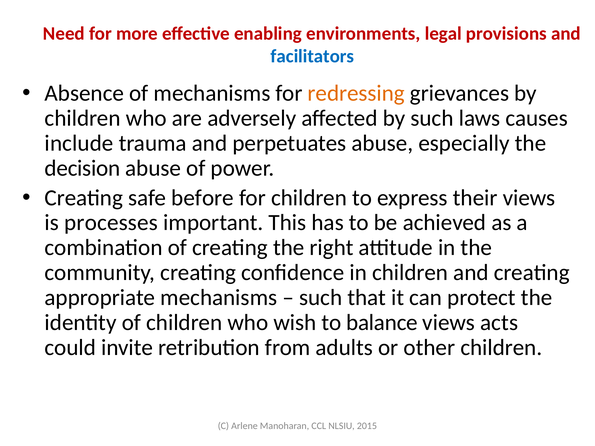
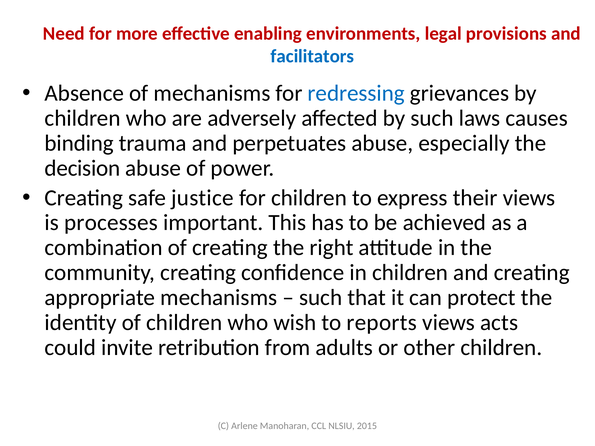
redressing colour: orange -> blue (356, 93)
include: include -> binding (79, 143)
before: before -> justice (202, 198)
balance: balance -> reports (382, 323)
